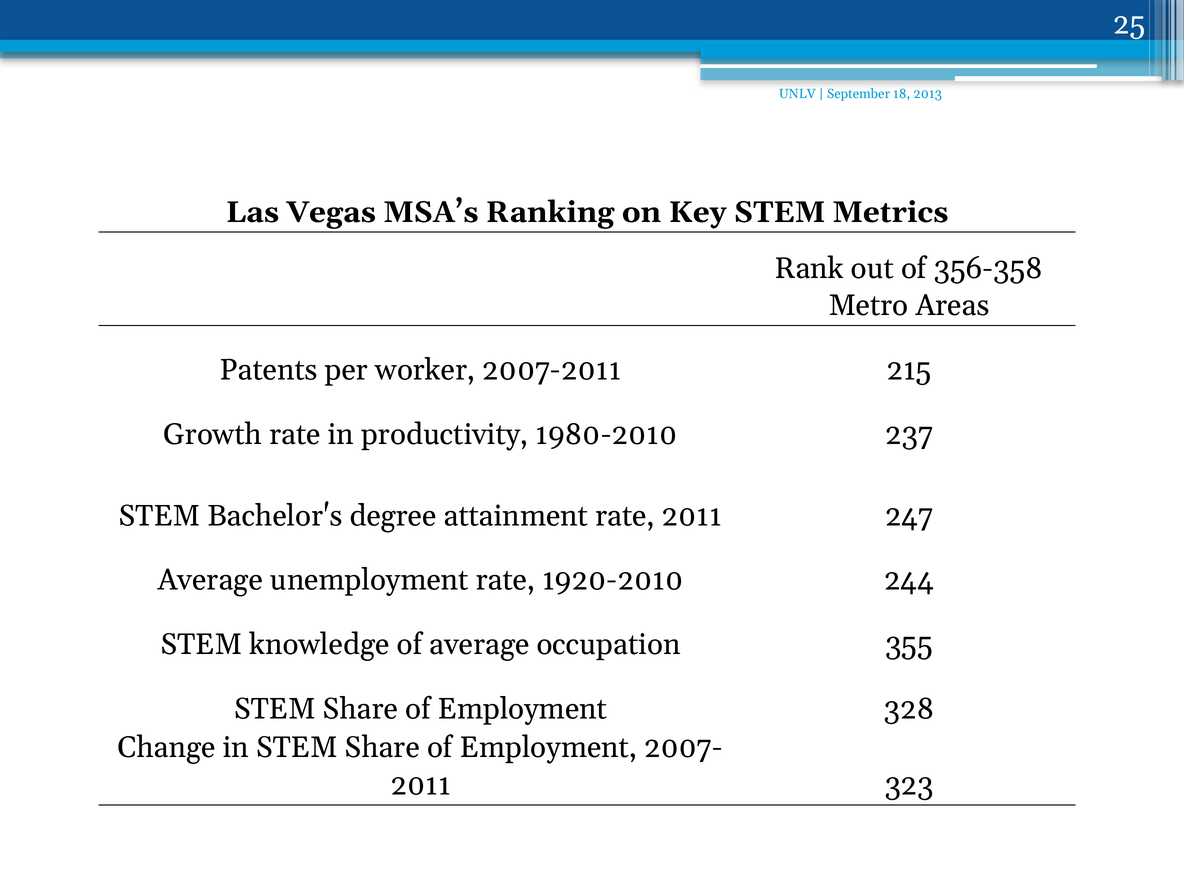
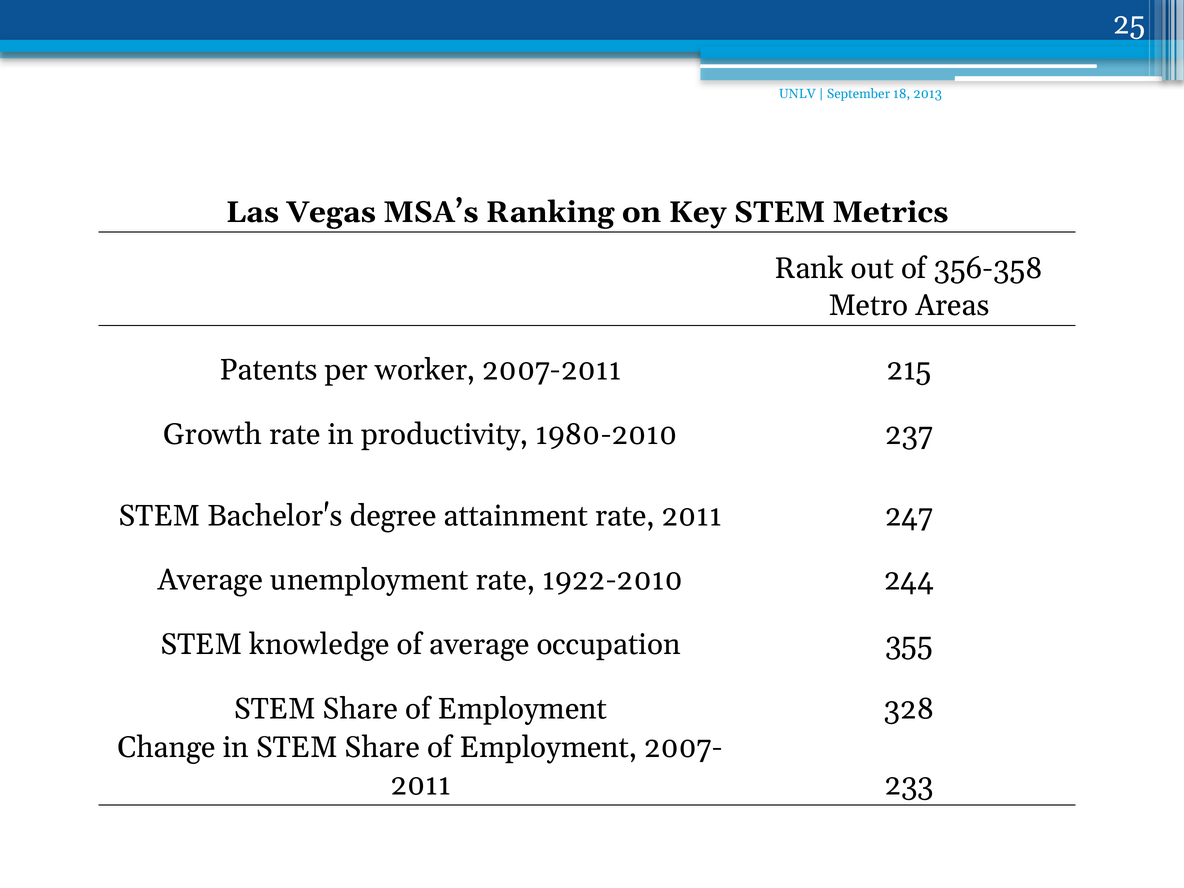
1920-2010: 1920-2010 -> 1922-2010 (613, 580)
323: 323 -> 233 (909, 785)
